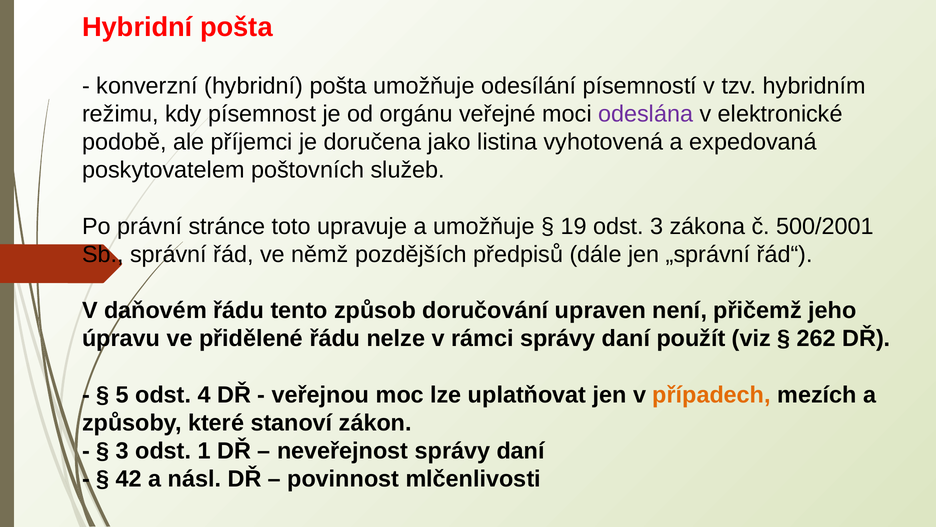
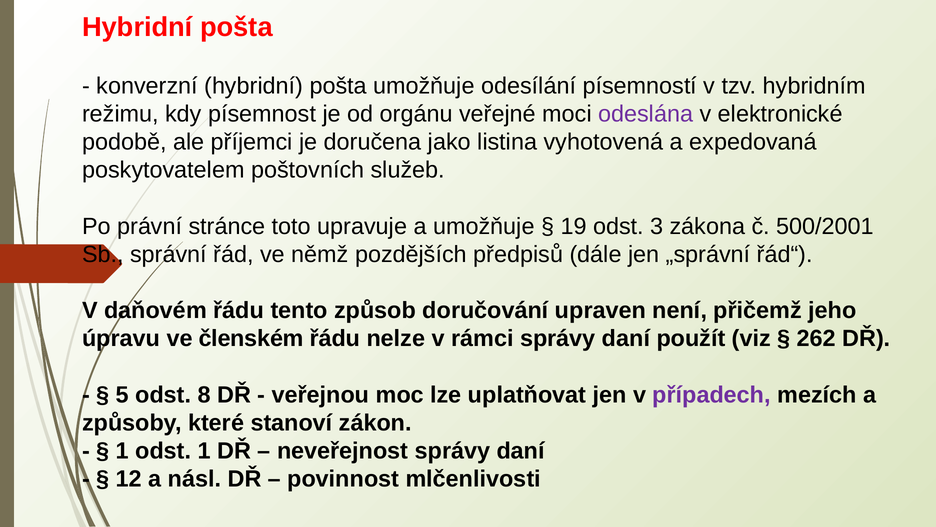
přidělené: přidělené -> členském (251, 338)
4: 4 -> 8 (204, 395)
případech colour: orange -> purple (712, 395)
3: 3 -> 1 (122, 451)
42: 42 -> 12 (129, 479)
